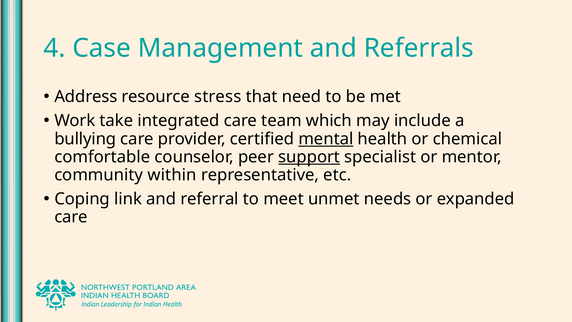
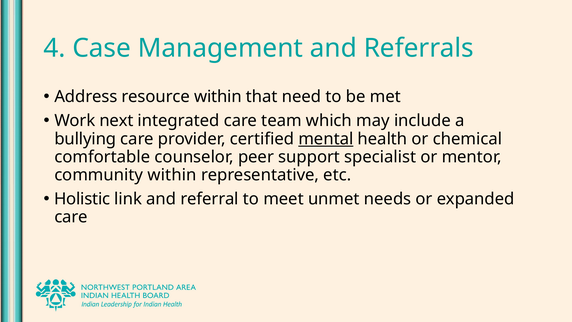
resource stress: stress -> within (218, 97)
take: take -> next (117, 121)
support underline: present -> none (309, 157)
Coping: Coping -> Holistic (82, 199)
